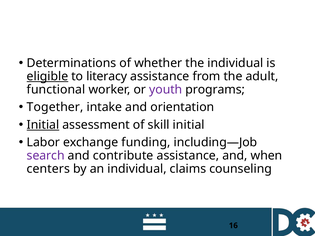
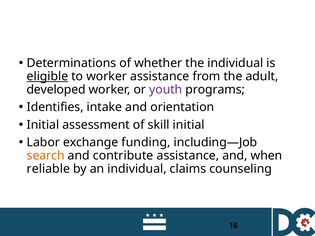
to literacy: literacy -> worker (107, 76)
functional: functional -> developed (56, 90)
Together: Together -> Identifies (55, 107)
Initial underline: present -> none (43, 125)
search colour: purple -> orange (46, 156)
centers: centers -> reliable (48, 169)
